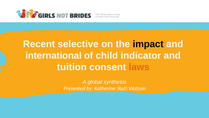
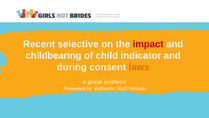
impact colour: black -> red (148, 44)
international: international -> childbearing (54, 55)
tuition: tuition -> during (72, 67)
